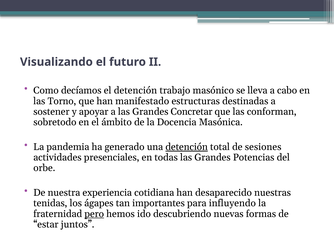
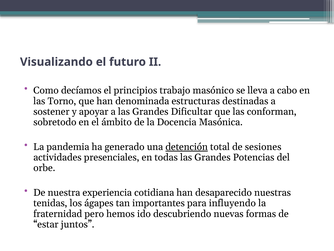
el detención: detención -> principios (135, 90)
manifestado: manifestado -> denominada (142, 101)
Concretar: Concretar -> Dificultar (191, 111)
pero underline: present -> none (94, 213)
